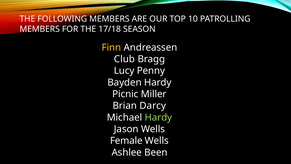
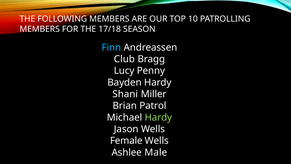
Finn colour: yellow -> light blue (111, 47)
Picnic: Picnic -> Shani (125, 94)
Darcy: Darcy -> Patrol (153, 106)
Been: Been -> Male (156, 152)
